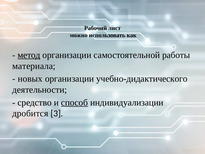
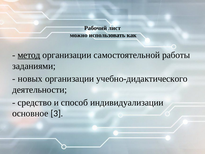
материала: материала -> заданиями (34, 66)
способ underline: present -> none (74, 102)
дробится: дробится -> основное (30, 113)
